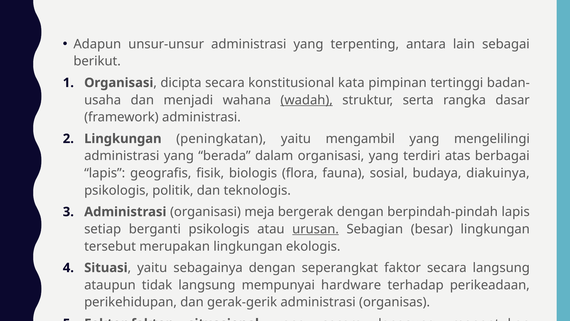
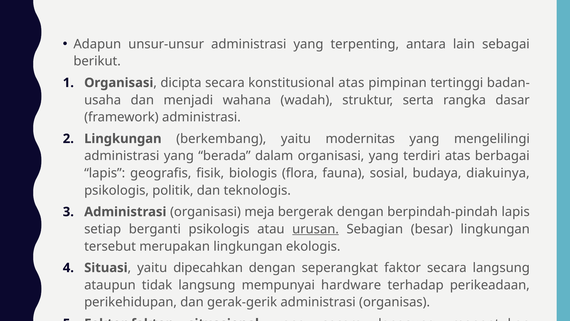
konstitusional kata: kata -> atas (351, 83)
wadah underline: present -> none (307, 100)
peningkatan: peningkatan -> berkembang (221, 139)
mengambil: mengambil -> modernitas (360, 139)
sebagainya: sebagainya -> dipecahkan (208, 267)
